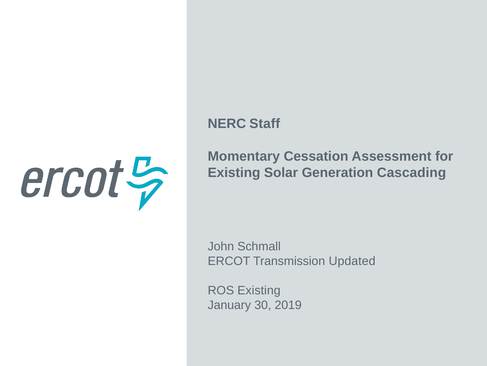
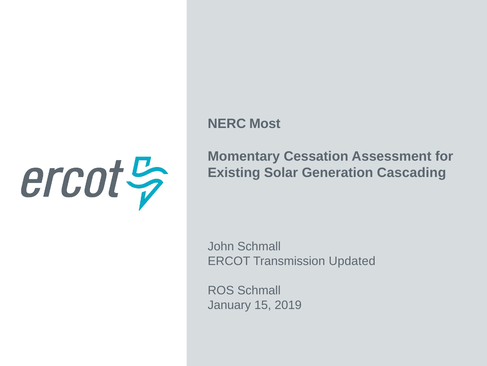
Staff: Staff -> Most (265, 124)
ROS Existing: Existing -> Schmall (259, 290)
30: 30 -> 15 (263, 305)
